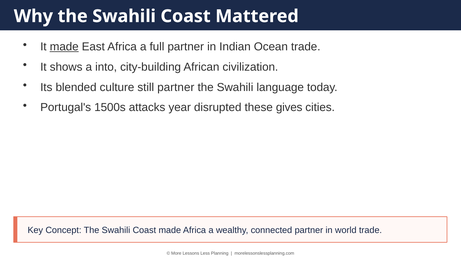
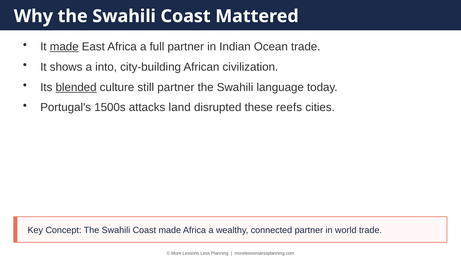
blended underline: none -> present (76, 87)
year: year -> land (180, 108)
gives: gives -> reefs (289, 108)
